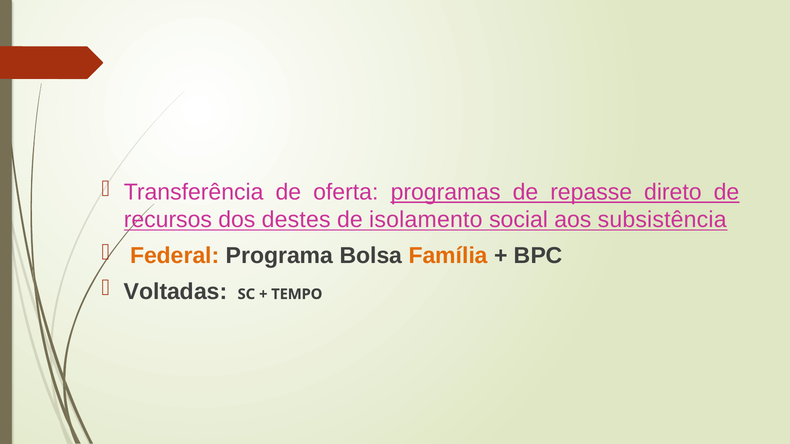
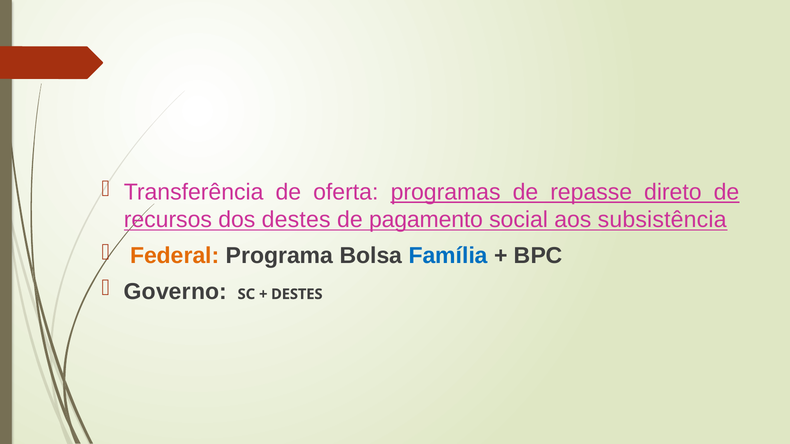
isolamento: isolamento -> pagamento (426, 220)
Família colour: orange -> blue (448, 256)
Voltadas: Voltadas -> Governo (175, 292)
TEMPO: TEMPO -> DESTES (297, 294)
